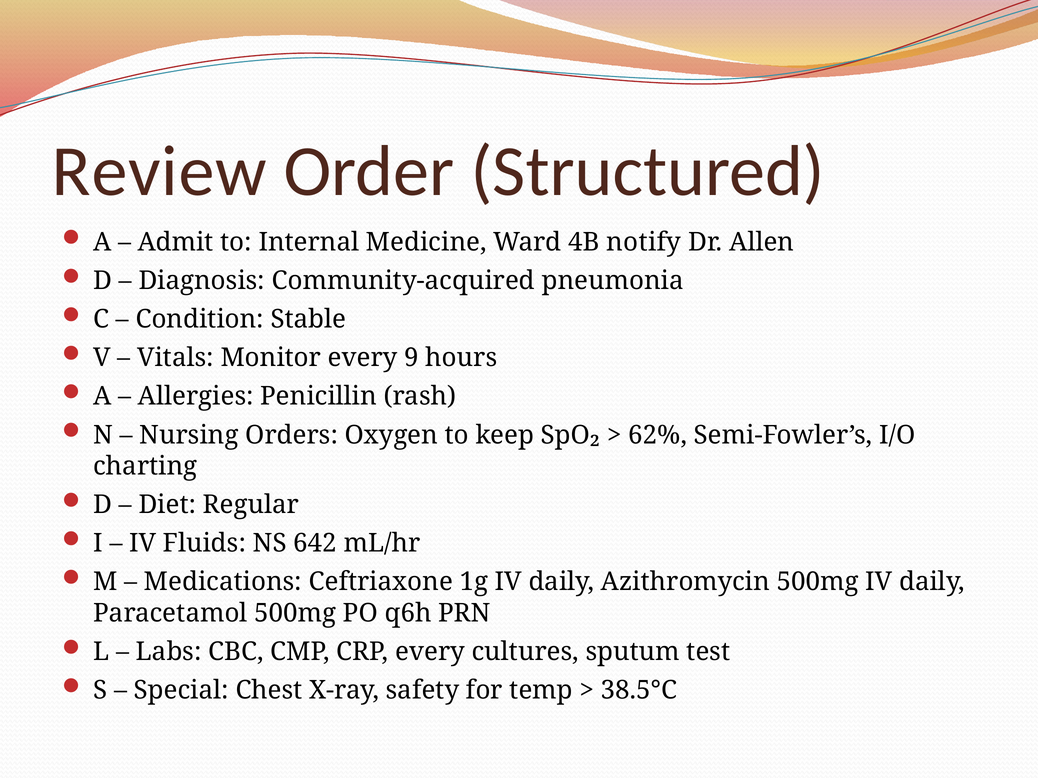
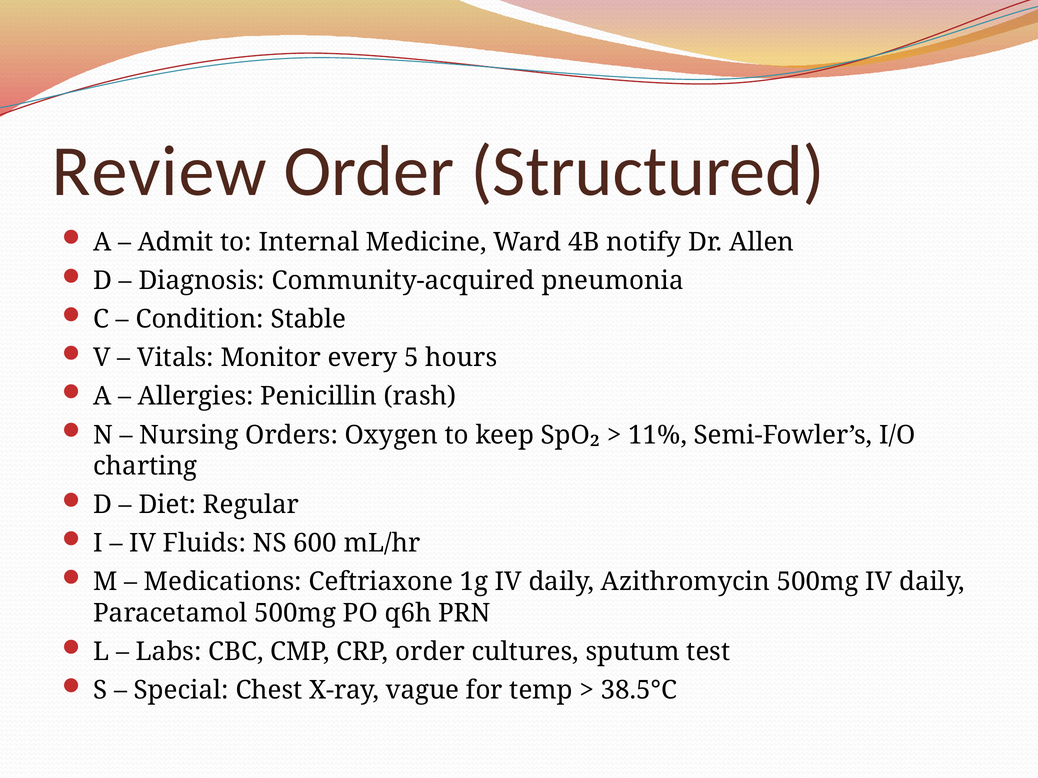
9: 9 -> 5 (411, 358)
62%: 62% -> 11% (658, 435)
642: 642 -> 600 (315, 544)
CRP every: every -> order (430, 652)
safety: safety -> vague (423, 691)
